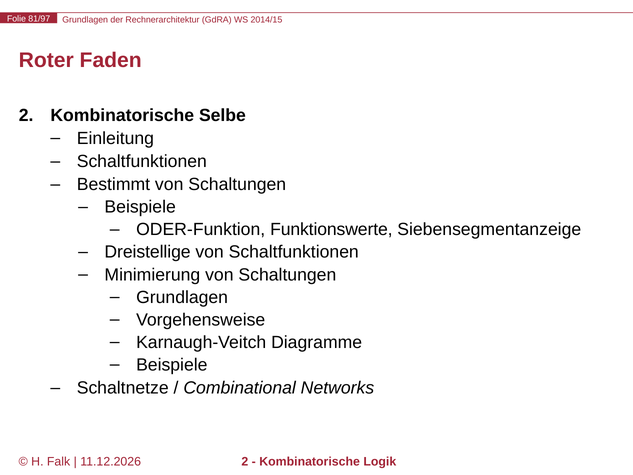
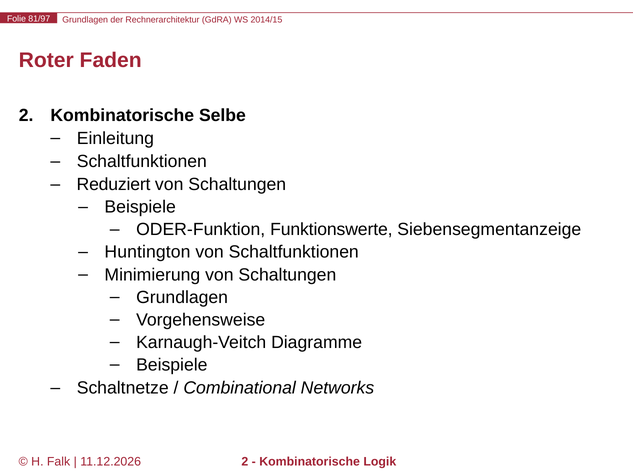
Bestimmt: Bestimmt -> Reduziert (114, 185)
Dreistellige: Dreistellige -> Huntington (147, 252)
